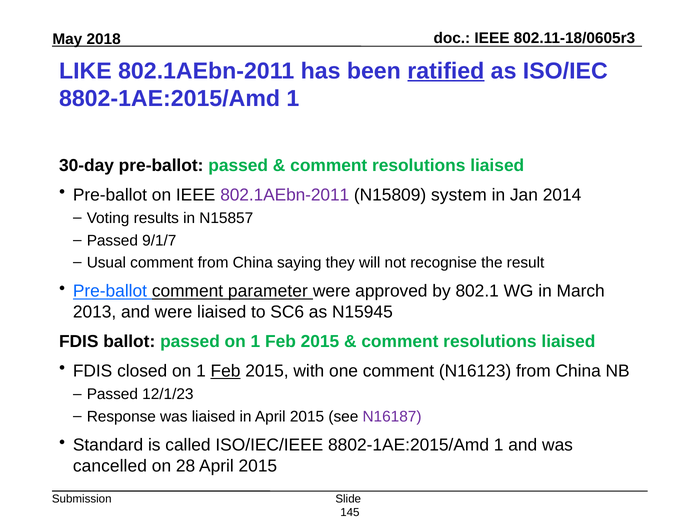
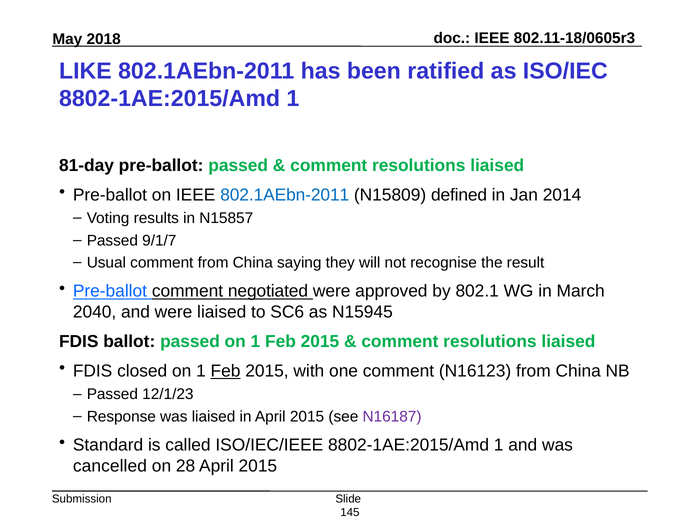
ratified underline: present -> none (446, 71)
30-day: 30-day -> 81-day (86, 165)
802.1AEbn-2011 colour: purple -> blue (285, 195)
system: system -> defined (459, 195)
parameter: parameter -> negotiated (268, 292)
2013: 2013 -> 2040 (95, 312)
